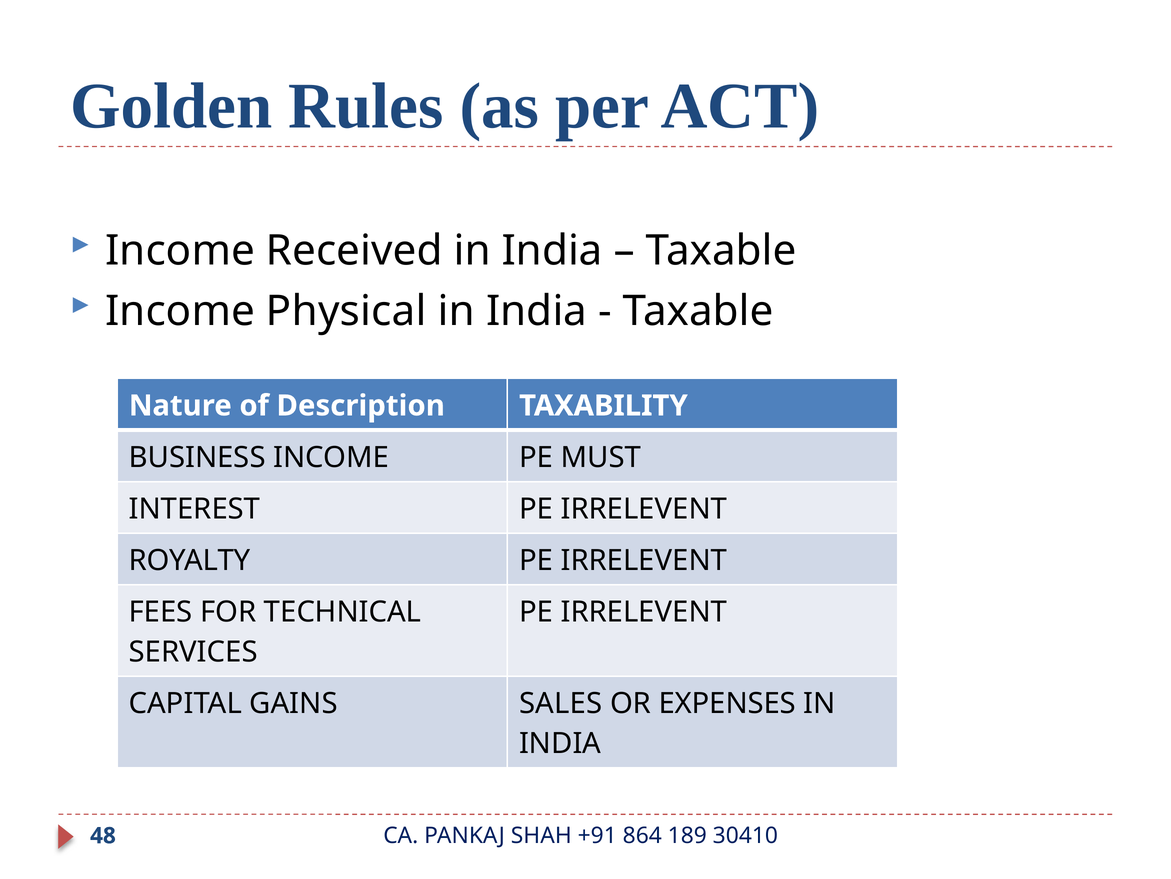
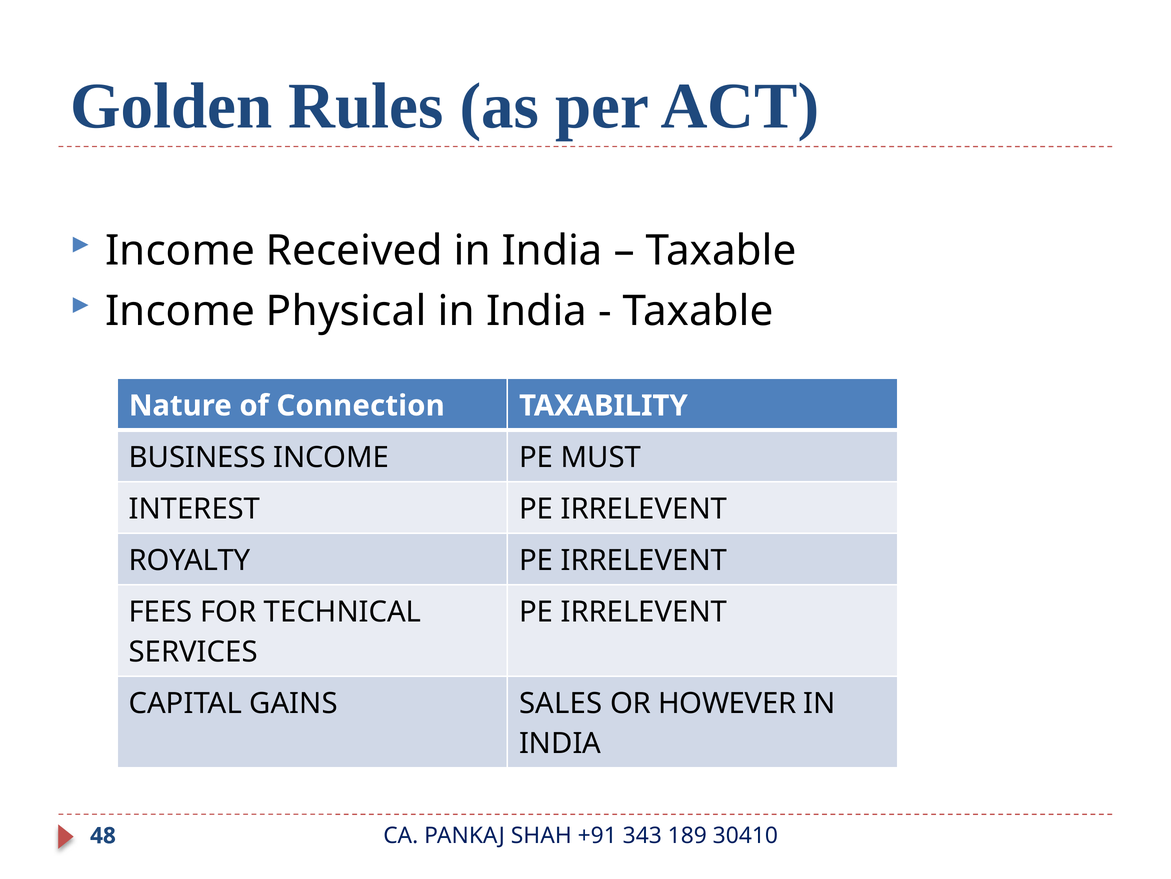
Description: Description -> Connection (361, 405)
EXPENSES: EXPENSES -> HOWEVER (727, 703)
864: 864 -> 343 (642, 835)
